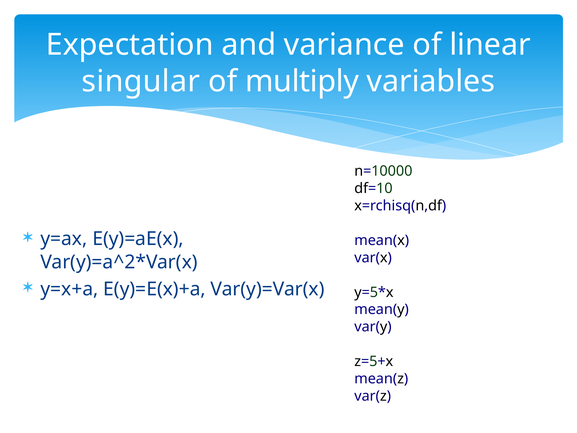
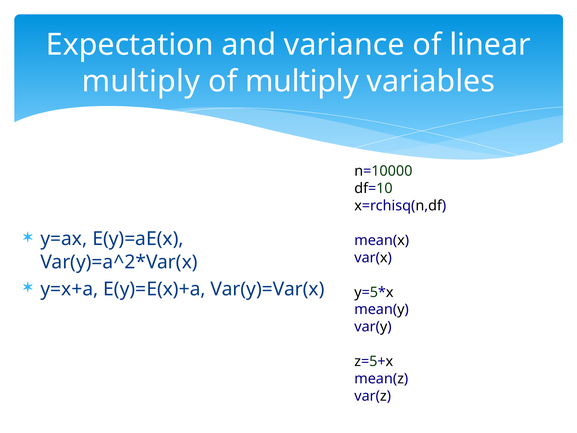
singular: singular -> multiply (141, 81)
